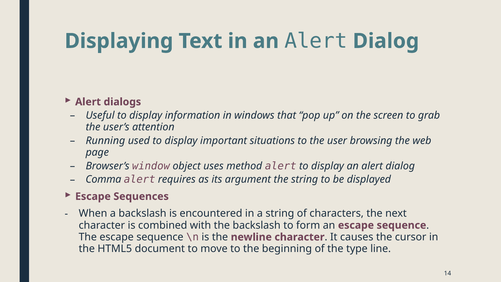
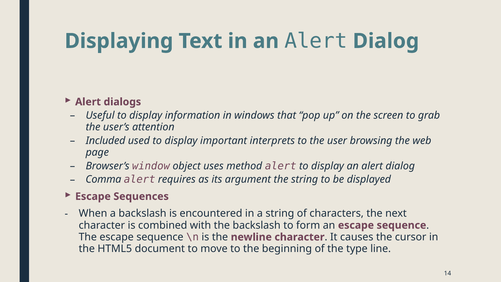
Running: Running -> Included (105, 141)
situations: situations -> interprets (272, 141)
